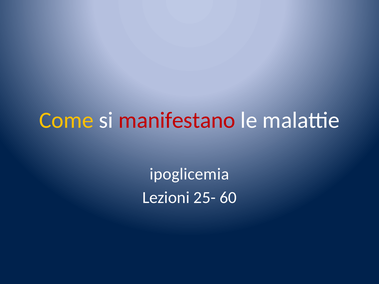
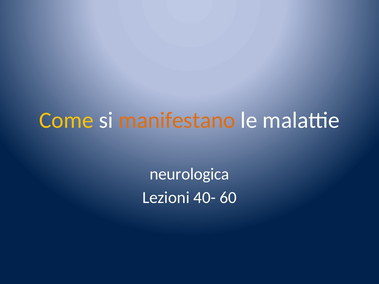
manifestano colour: red -> orange (177, 120)
ipoglicemia: ipoglicemia -> neurologica (190, 174)
25-: 25- -> 40- (205, 198)
